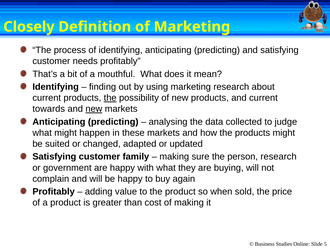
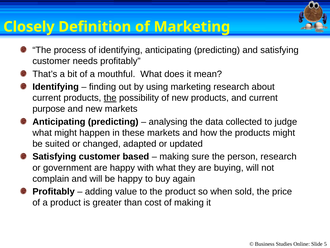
towards: towards -> purpose (49, 109)
new underline: present -> none (94, 109)
family: family -> based (136, 156)
